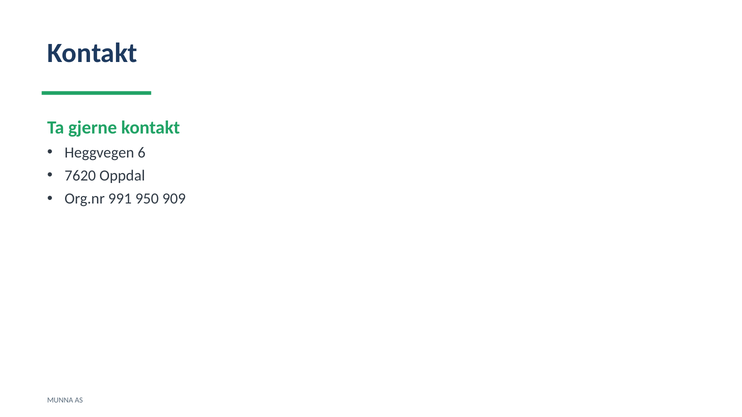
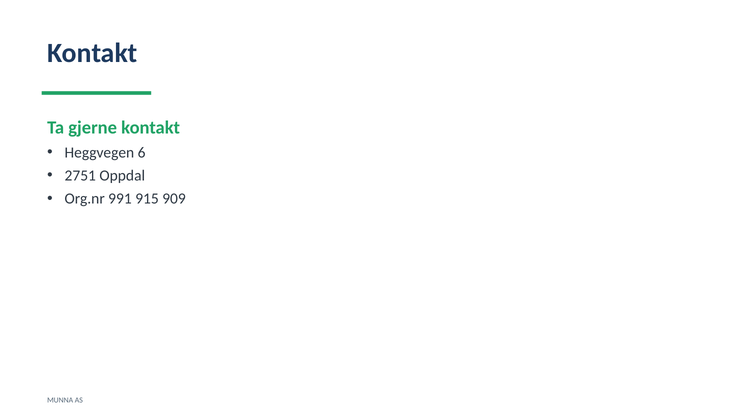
7620: 7620 -> 2751 (80, 176)
950: 950 -> 915 (147, 199)
